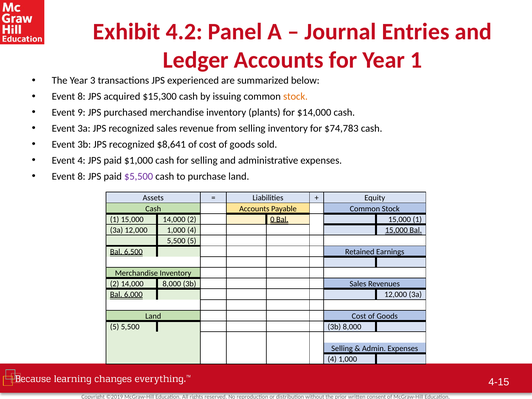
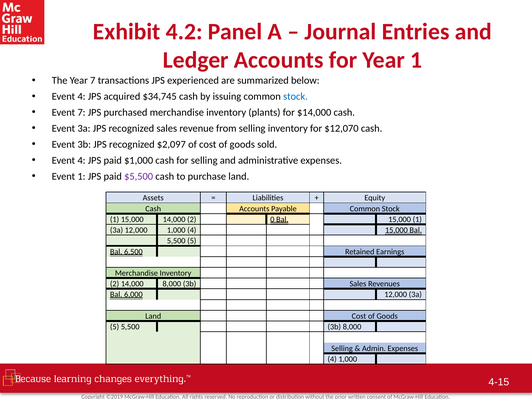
Year 3: 3 -> 7 (93, 80)
8: 8 -> 4 (82, 96)
$15,300: $15,300 -> $34,745 (160, 96)
stock colour: orange -> blue (295, 96)
Event 9: 9 -> 7 (82, 112)
$74,783: $74,783 -> $12,070 (341, 128)
$8,641: $8,641 -> $2,097 (171, 144)
8: 8 -> 1 (82, 176)
